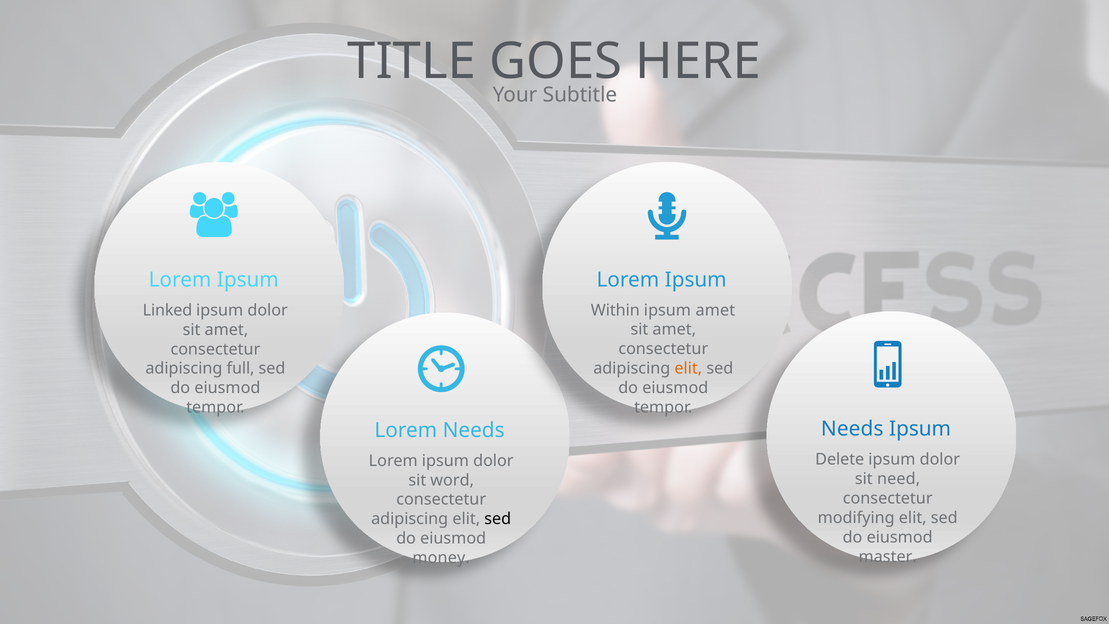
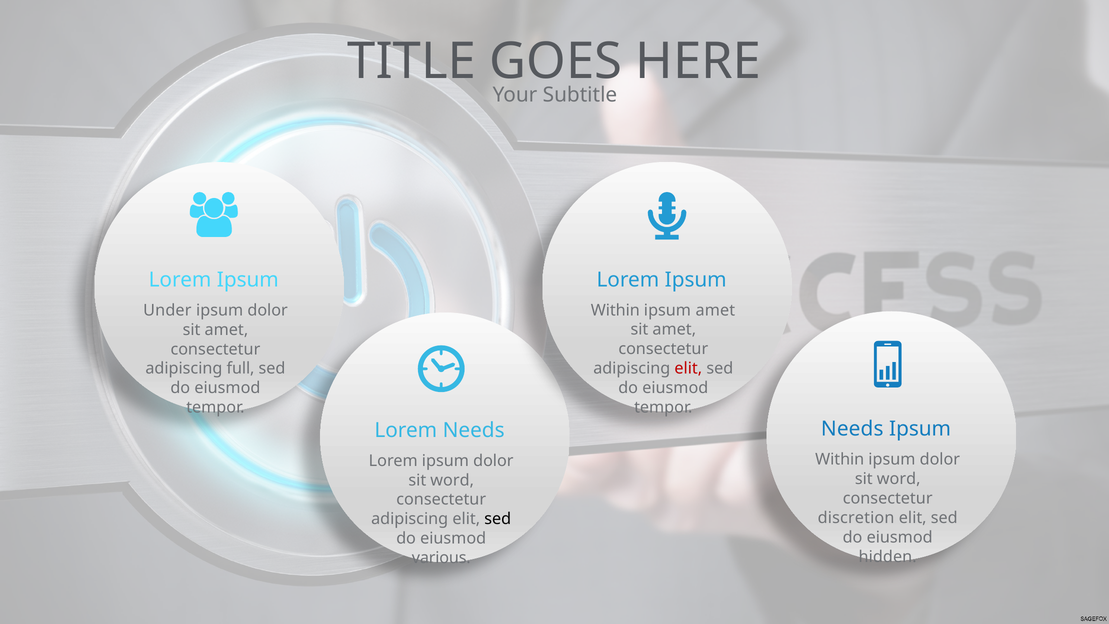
Linked: Linked -> Under (167, 310)
elit colour: orange -> red (688, 368)
Delete: Delete -> Within (840, 459)
need: need -> word (899, 479)
modifying: modifying -> discretion (856, 518)
master: master -> hidden (888, 557)
money: money -> various (441, 558)
